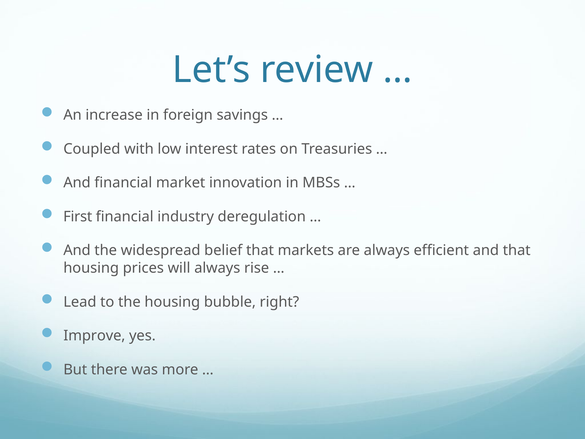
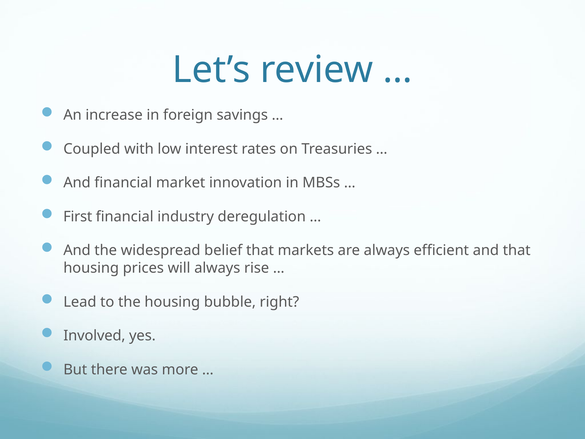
Improve: Improve -> Involved (94, 336)
